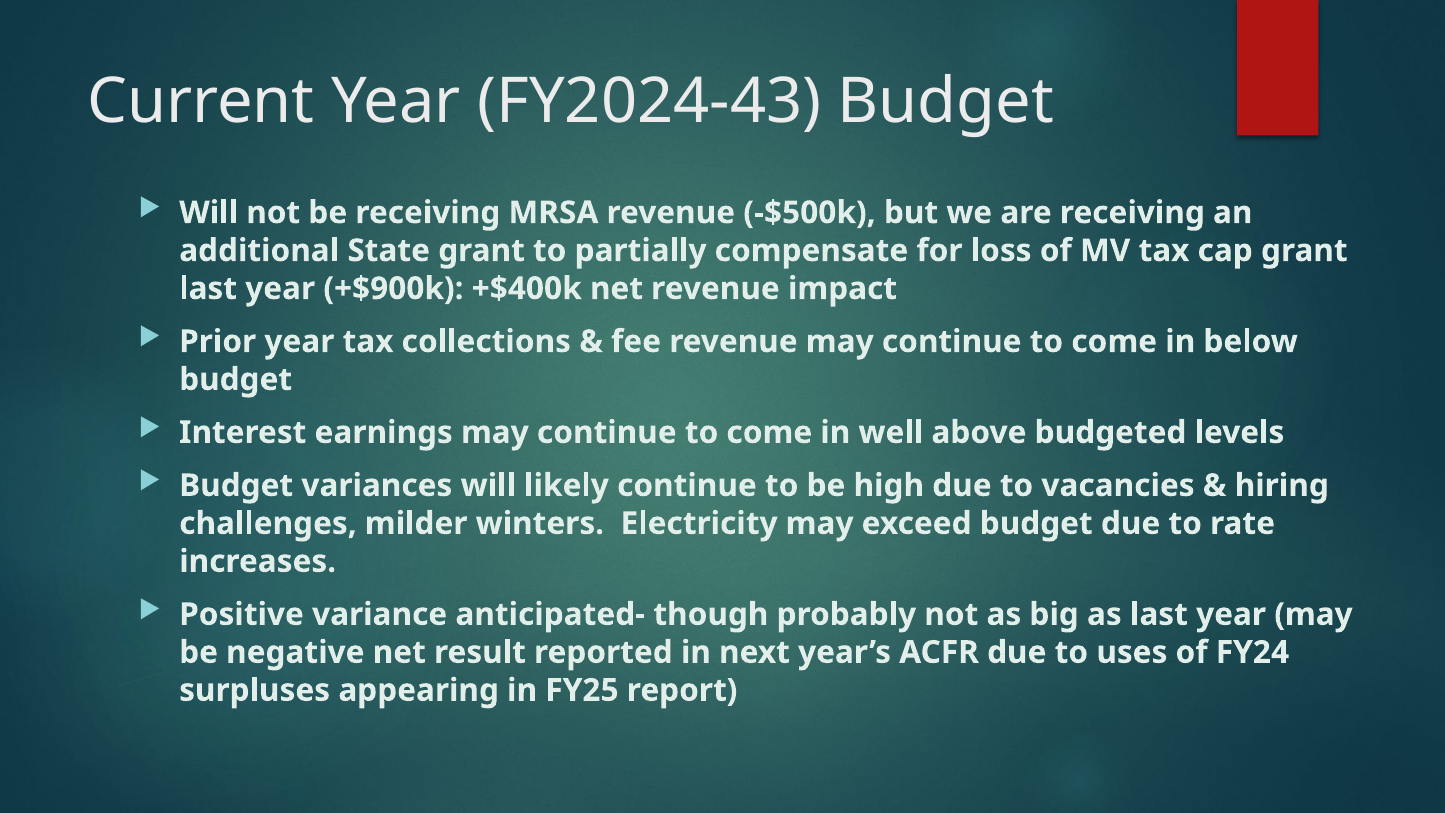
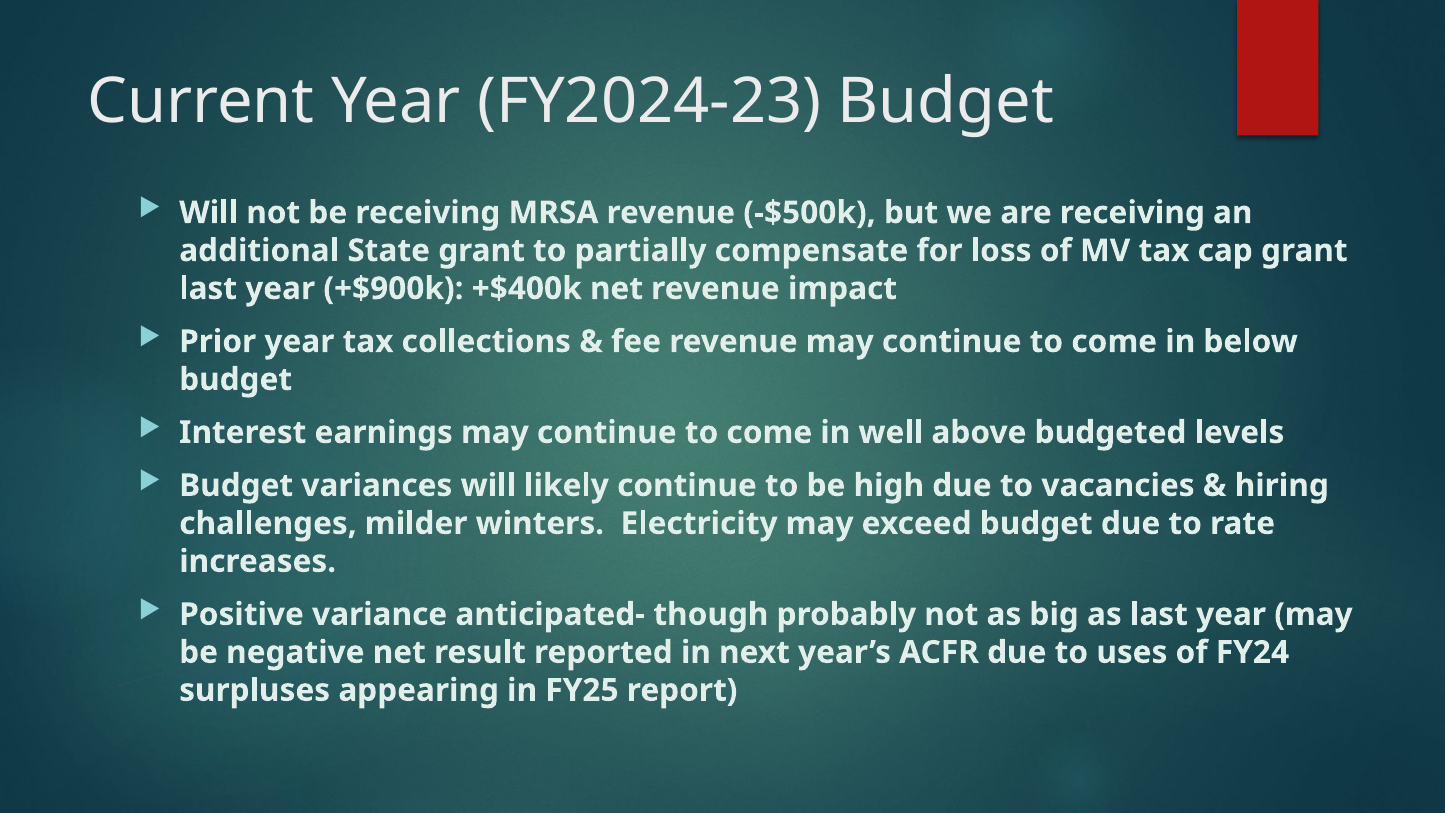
FY2024-43: FY2024-43 -> FY2024-23 (649, 101)
